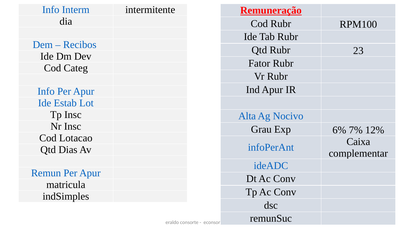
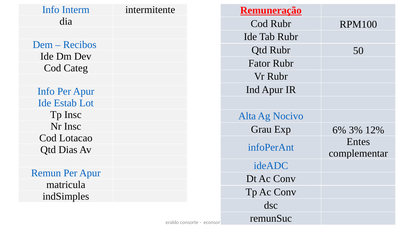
23: 23 -> 50 (358, 51)
7%: 7% -> 3% (356, 130)
Caixa: Caixa -> Entes (358, 142)
